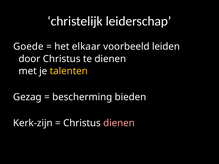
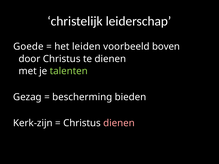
elkaar: elkaar -> leiden (86, 47)
leiden: leiden -> boven (166, 47)
talenten colour: yellow -> light green (69, 71)
